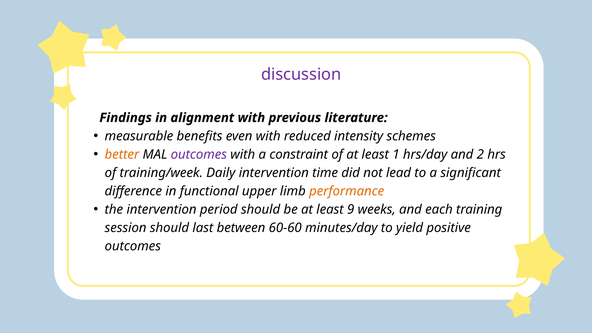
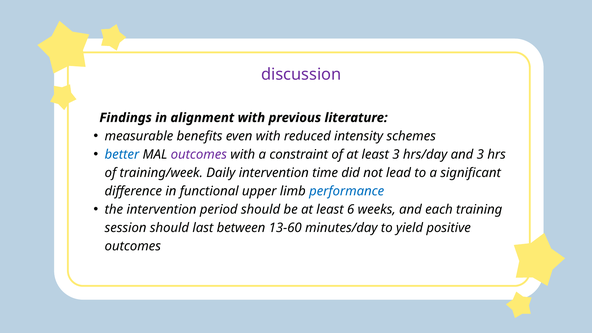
better colour: orange -> blue (122, 154)
least 1: 1 -> 3 (396, 154)
and 2: 2 -> 3 (480, 154)
performance colour: orange -> blue (347, 191)
9: 9 -> 6 (351, 210)
60-60: 60-60 -> 13-60 (285, 228)
